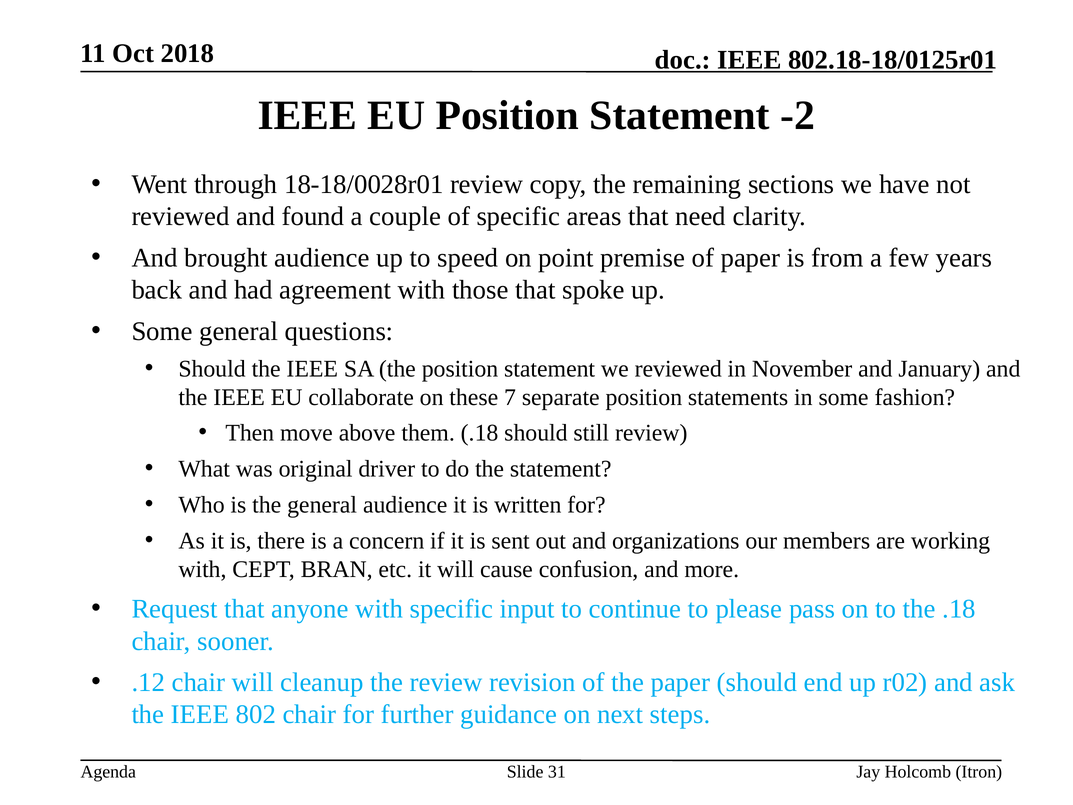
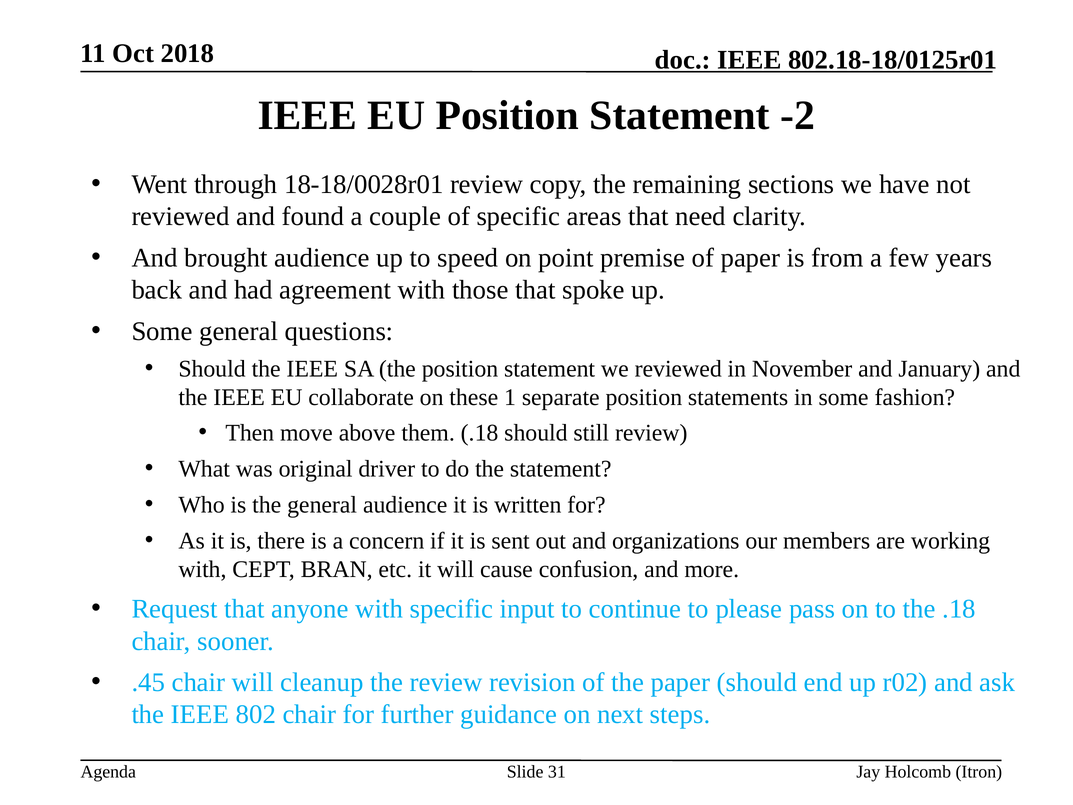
7: 7 -> 1 (510, 397)
.12: .12 -> .45 (148, 682)
